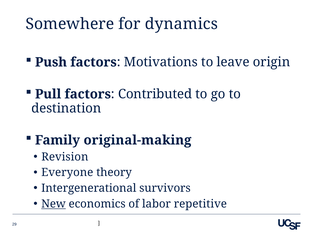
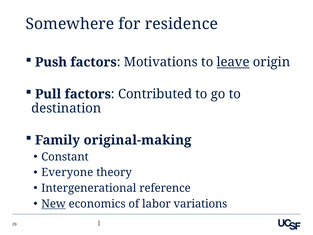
dynamics: dynamics -> residence (181, 24)
leave underline: none -> present (233, 62)
Revision: Revision -> Constant (65, 157)
survivors: survivors -> reference (165, 188)
repetitive: repetitive -> variations (200, 204)
